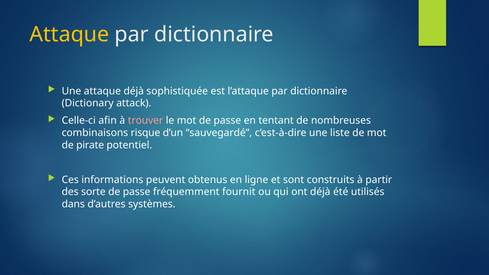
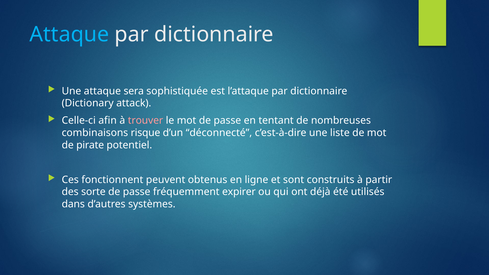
Attaque colour: yellow -> light blue (69, 34)
attaque déjà: déjà -> sera (134, 91)
sauvegardé: sauvegardé -> déconnecté (219, 133)
informations: informations -> fonctionnent (112, 180)
fournit: fournit -> expirer (239, 192)
